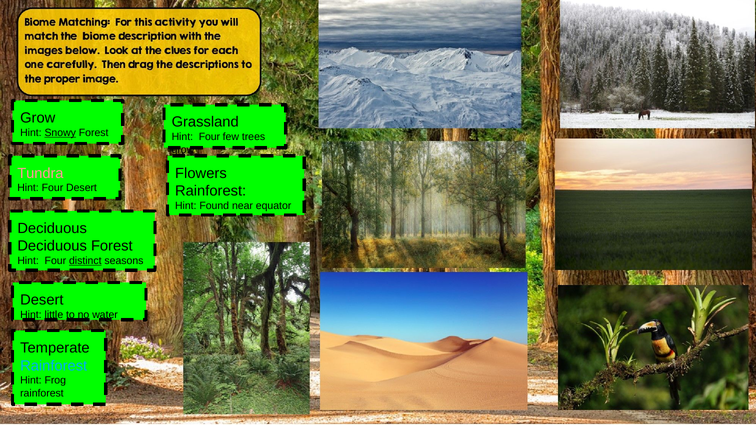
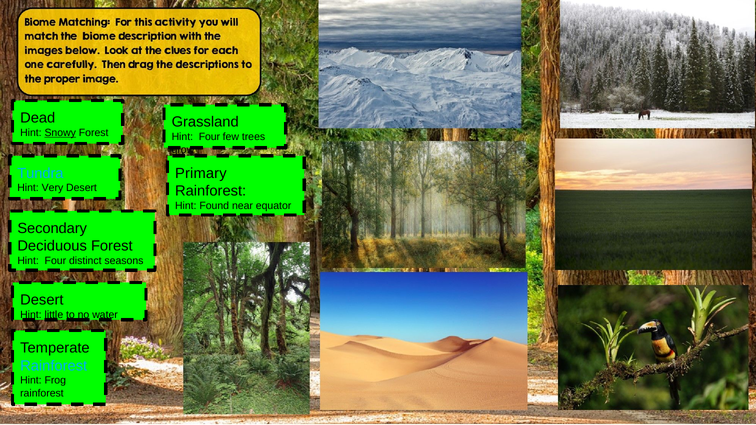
Grow: Grow -> Dead (38, 118)
Tundra colour: pink -> light blue (40, 173)
Flowers: Flowers -> Primary (201, 173)
Four: Four -> Very (52, 188)
Deciduous: Deciduous -> Secondary (52, 229)
distinct underline: present -> none (85, 261)
